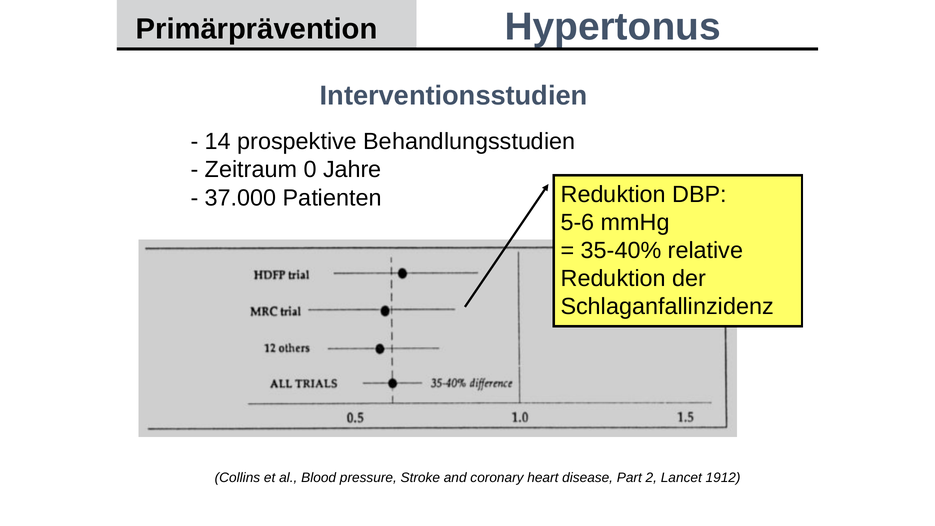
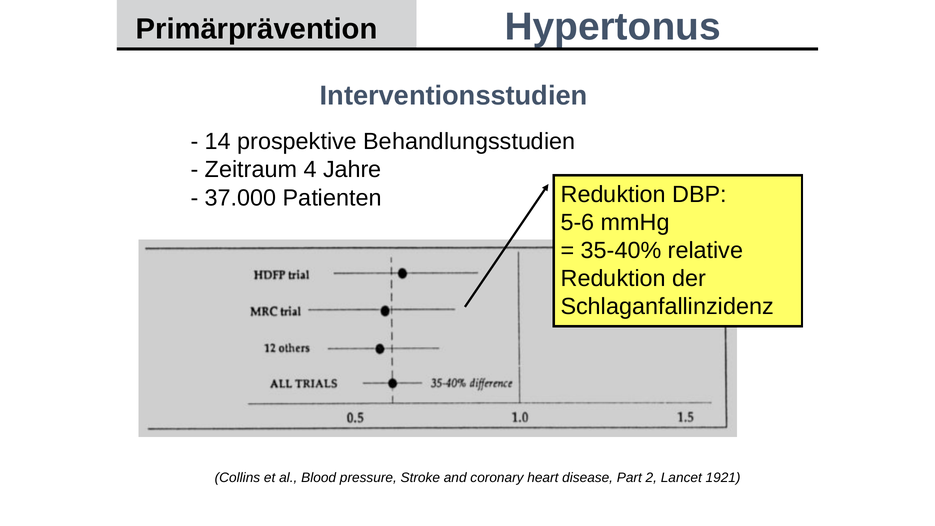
0: 0 -> 4 (310, 170)
1912: 1912 -> 1921 (723, 478)
